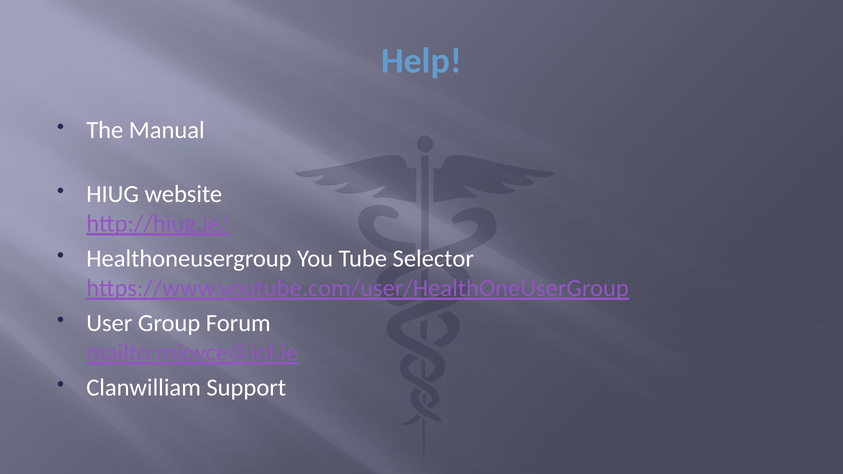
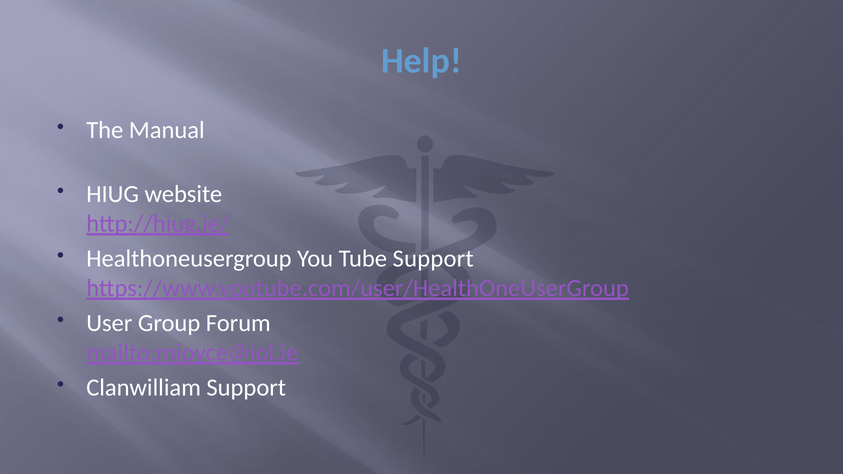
Tube Selector: Selector -> Support (433, 259)
